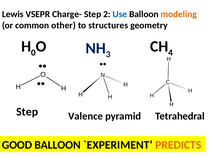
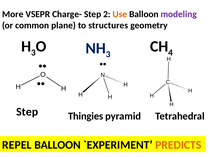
Lewis: Lewis -> More (13, 14)
Use colour: blue -> orange (120, 14)
modeling colour: orange -> purple (179, 14)
other: other -> plane (64, 25)
0: 0 -> 3 (33, 52)
Valence: Valence -> Thingies (86, 116)
GOOD: GOOD -> REPEL (17, 145)
